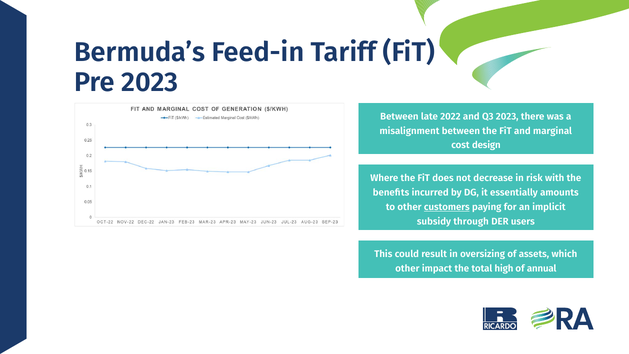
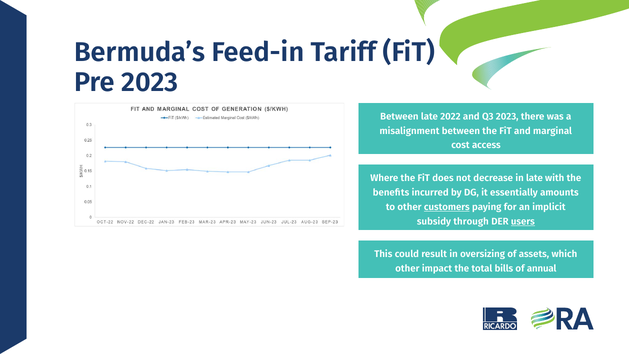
design: design -> access (486, 145)
in risk: risk -> late (534, 178)
users underline: none -> present (523, 221)
high: high -> bills (504, 268)
